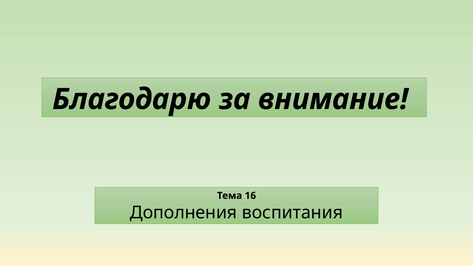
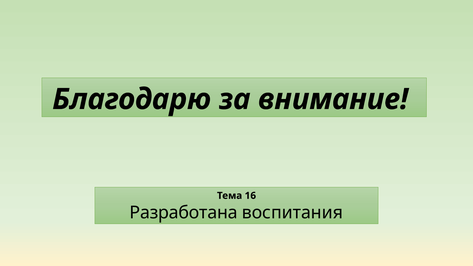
Дополнения: Дополнения -> Разработана (184, 213)
